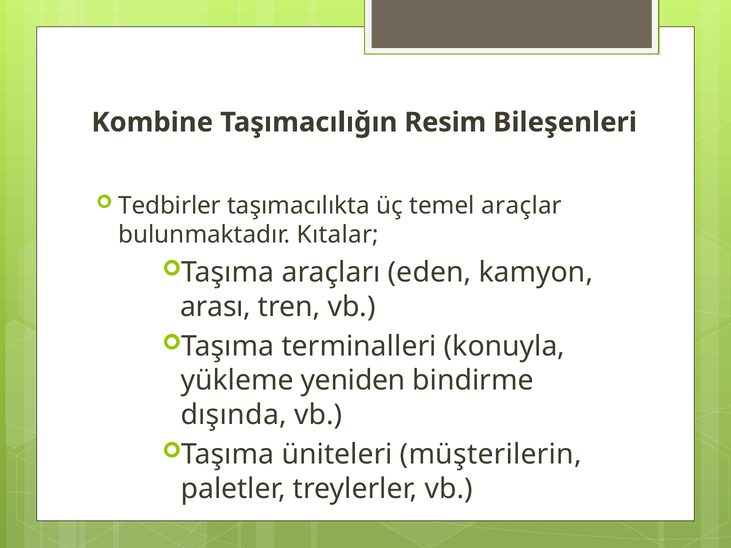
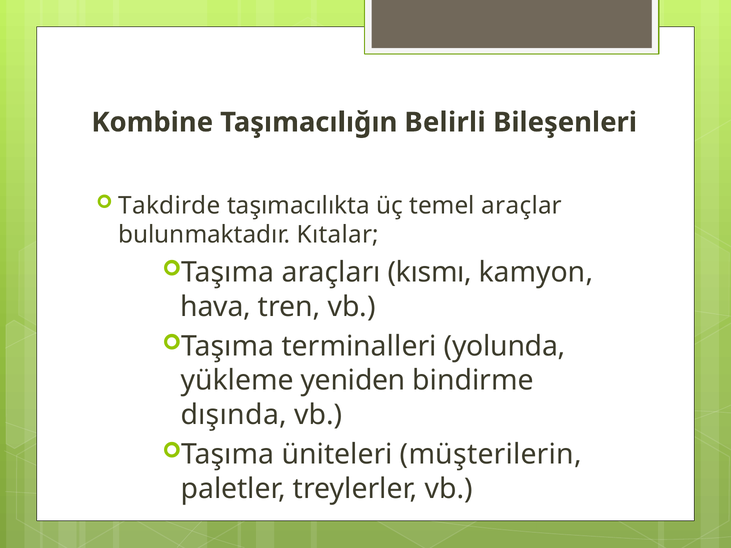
Resim: Resim -> Belirli (445, 122)
Tedbirler: Tedbirler -> Takdirde (169, 206)
eden: eden -> kısmı (430, 273)
arası: arası -> hava (216, 307)
konuyla: konuyla -> yolunda (505, 347)
